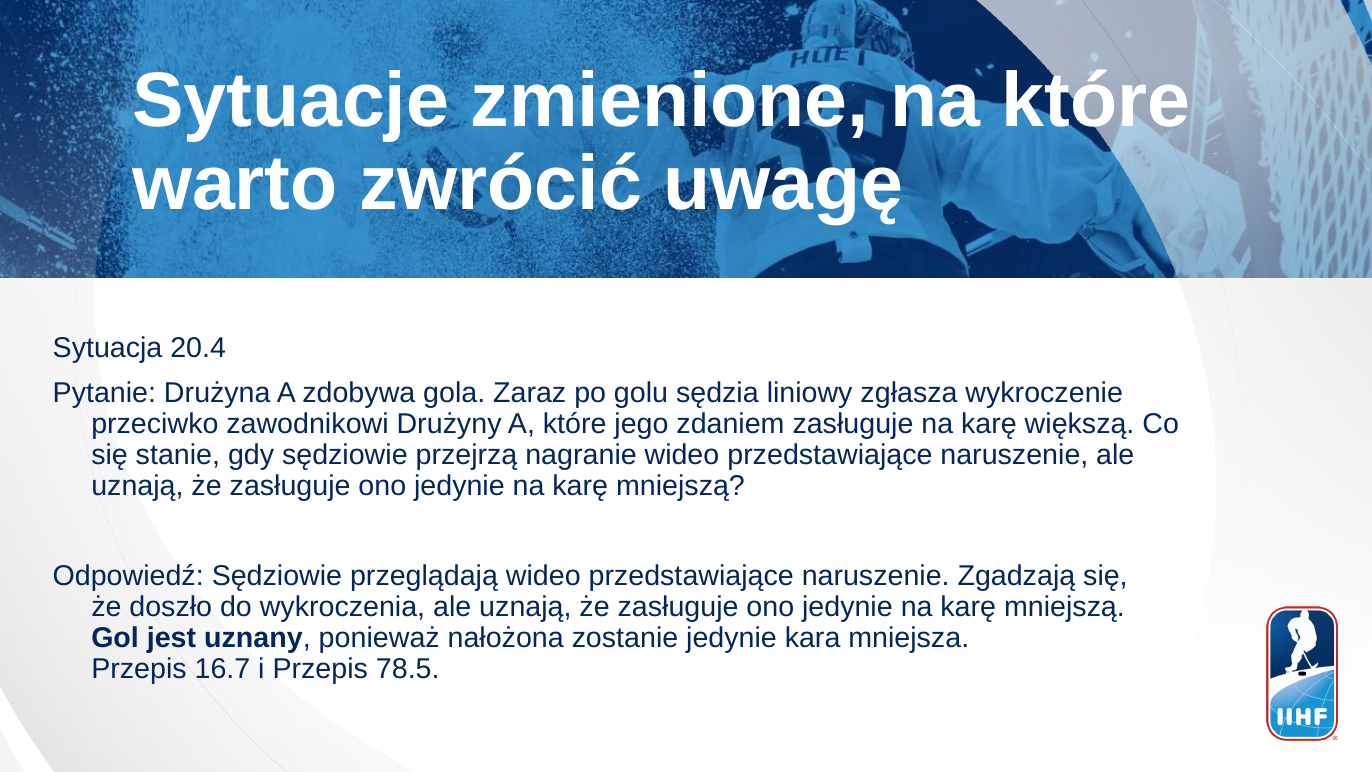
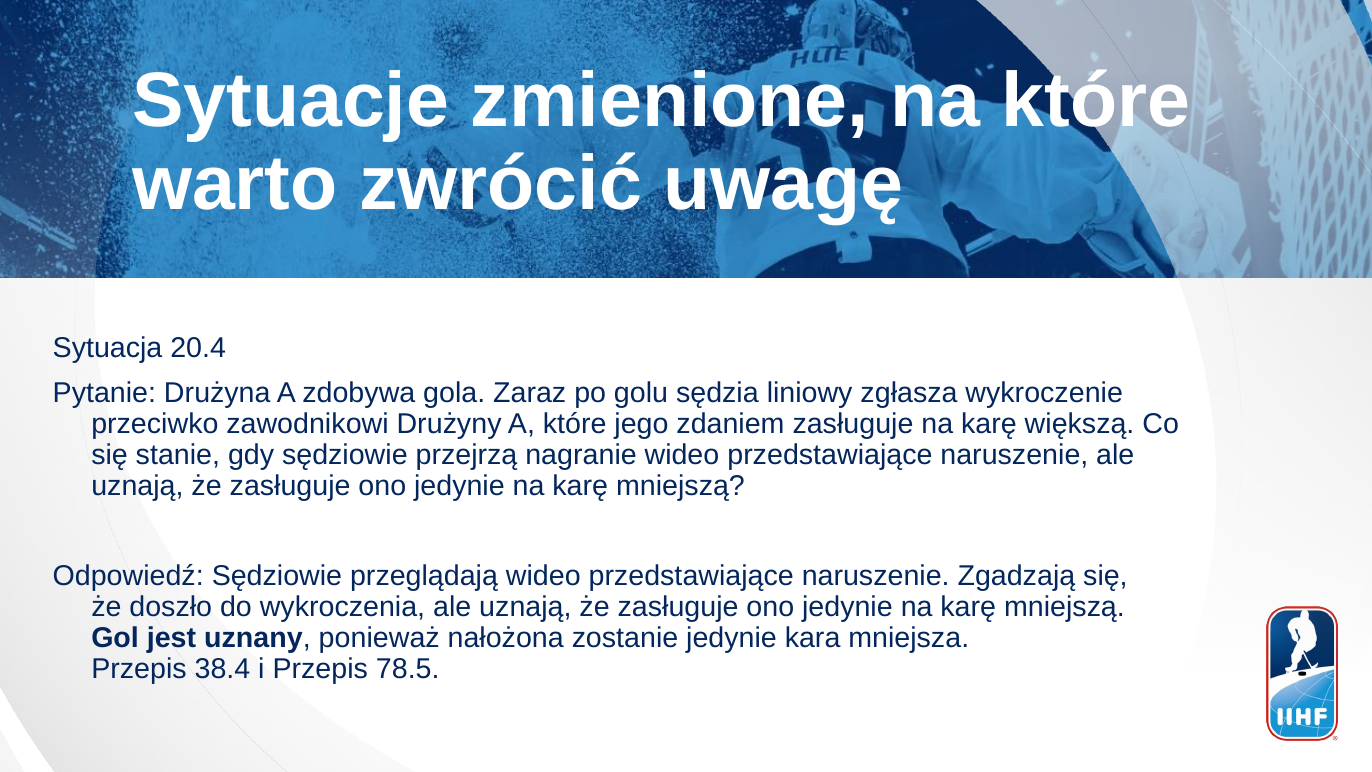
16.7: 16.7 -> 38.4 (223, 669)
